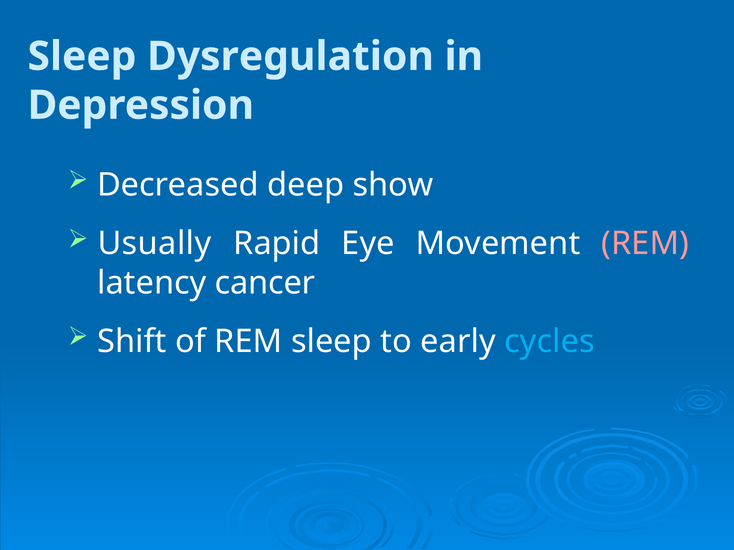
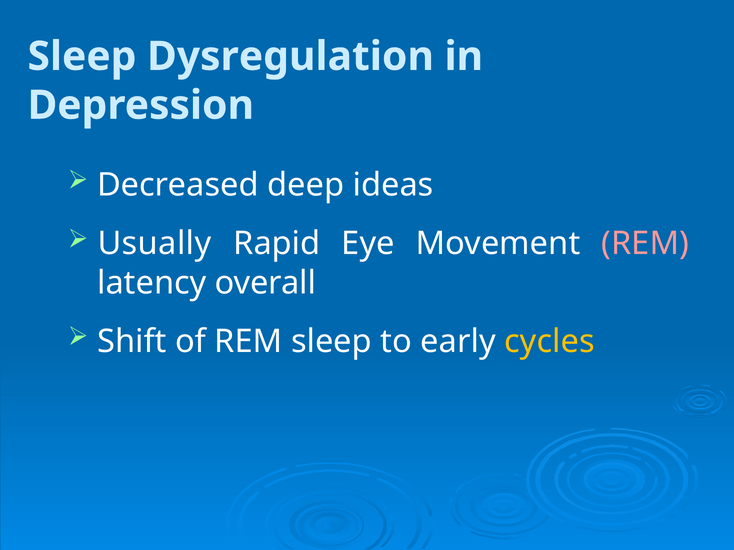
show: show -> ideas (393, 185)
cancer: cancer -> overall (265, 283)
cycles colour: light blue -> yellow (549, 342)
